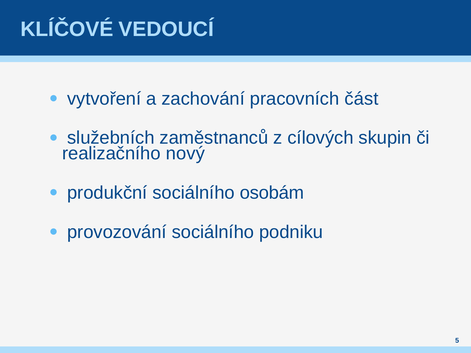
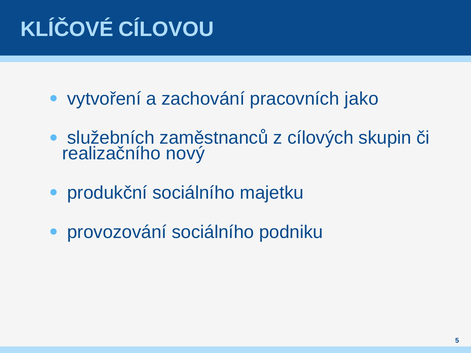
VEDOUCÍ: VEDOUCÍ -> CÍLOVOU (166, 29)
část: část -> jako (362, 99)
osobám: osobám -> majetku (272, 193)
